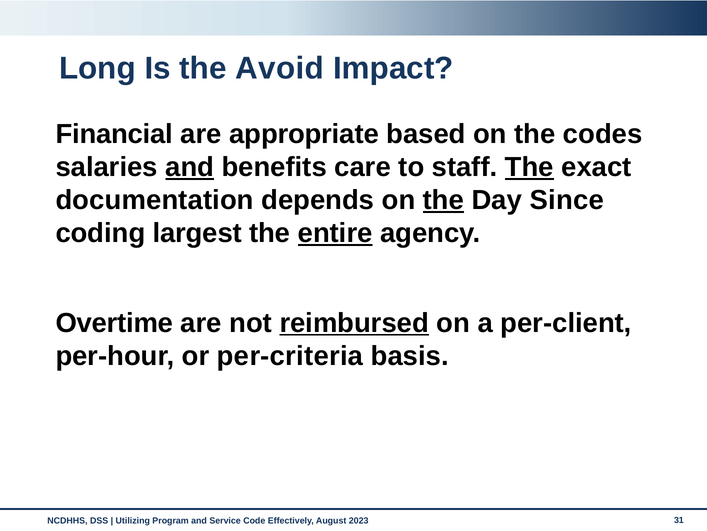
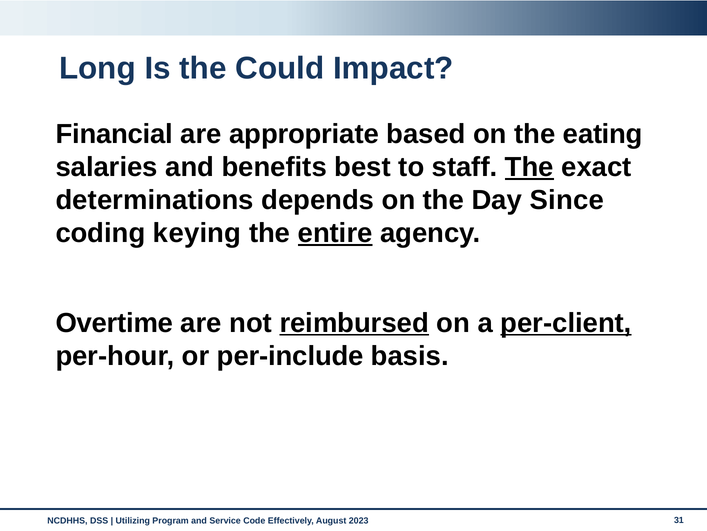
Avoid: Avoid -> Could (280, 69)
codes: codes -> eating (603, 134)
and underline: present -> none (190, 167)
care: care -> best (363, 167)
documentation: documentation -> determinations (155, 200)
the underline: present -> none (443, 200)
largest: largest -> keying (197, 233)
per-client underline: none -> present (566, 322)
per-criteria: per-criteria -> per-include (290, 355)
